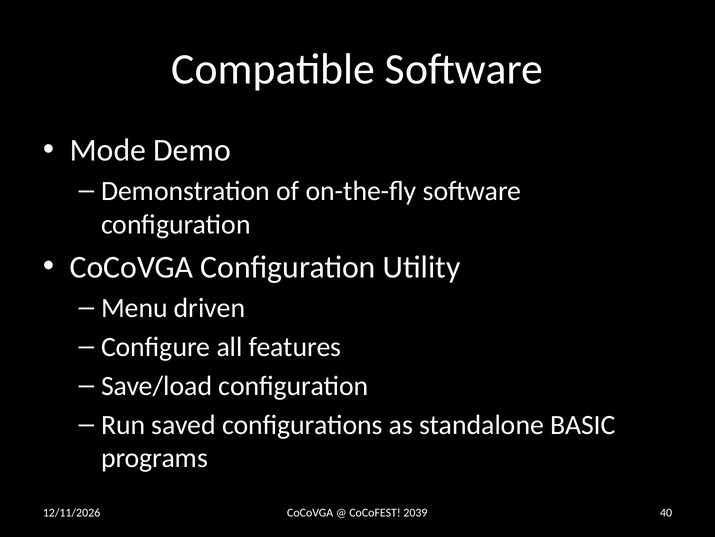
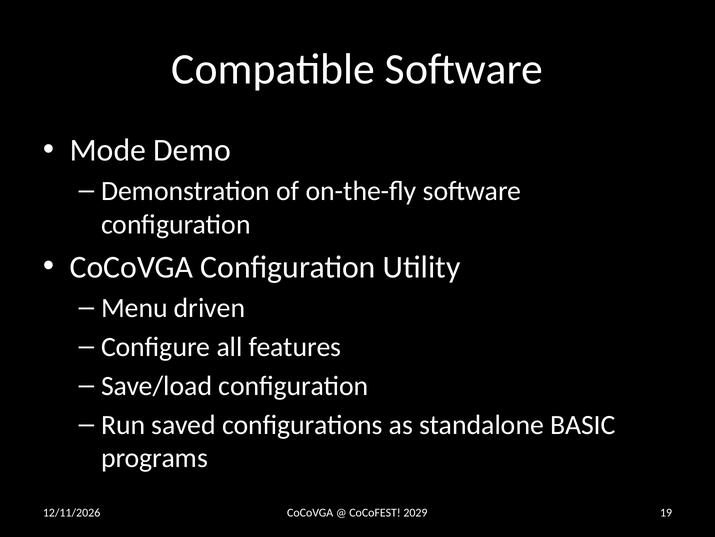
40: 40 -> 19 (666, 512)
2039: 2039 -> 2029 (415, 512)
